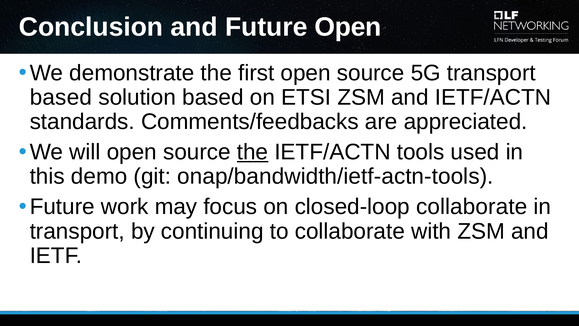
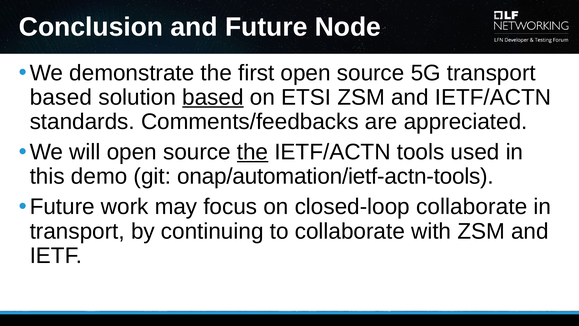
Future Open: Open -> Node (348, 27)
based underline: none -> present (213, 97)
onap/bandwidth/ietf-actn-tools: onap/bandwidth/ietf-actn-tools -> onap/automation/ietf-actn-tools (336, 176)
